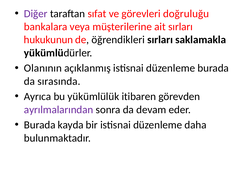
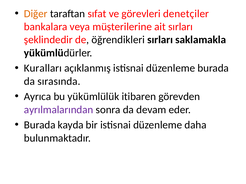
Diğer colour: purple -> orange (36, 14)
doğruluğu: doğruluğu -> denetçiler (186, 14)
hukukunun: hukukunun -> şeklindedir (48, 40)
Olanının: Olanının -> Kuralları (43, 68)
